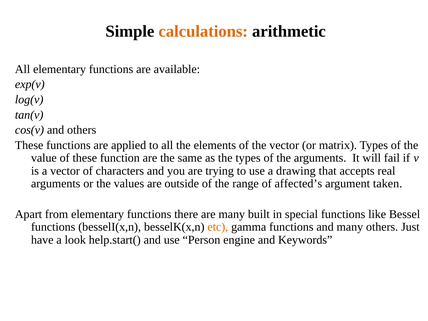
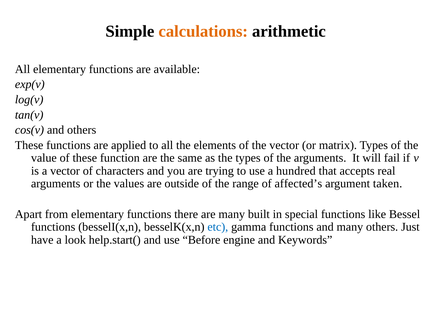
drawing: drawing -> hundred (296, 171)
etc colour: orange -> blue (218, 227)
Person: Person -> Before (201, 240)
